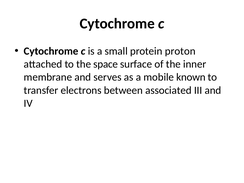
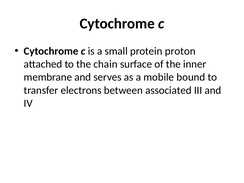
space: space -> chain (106, 64)
known: known -> bound (191, 77)
